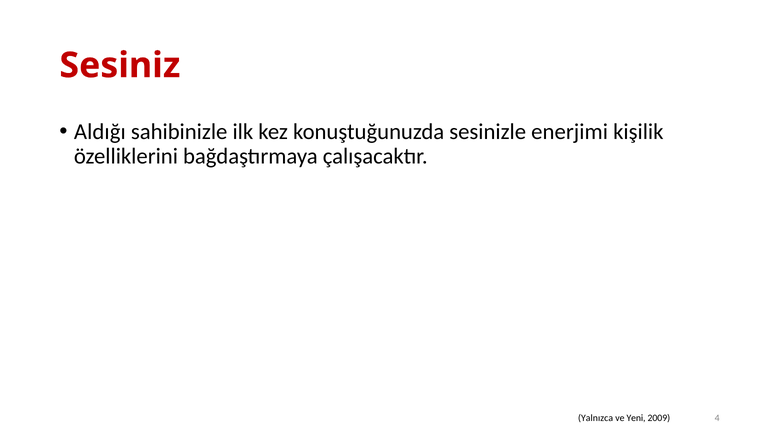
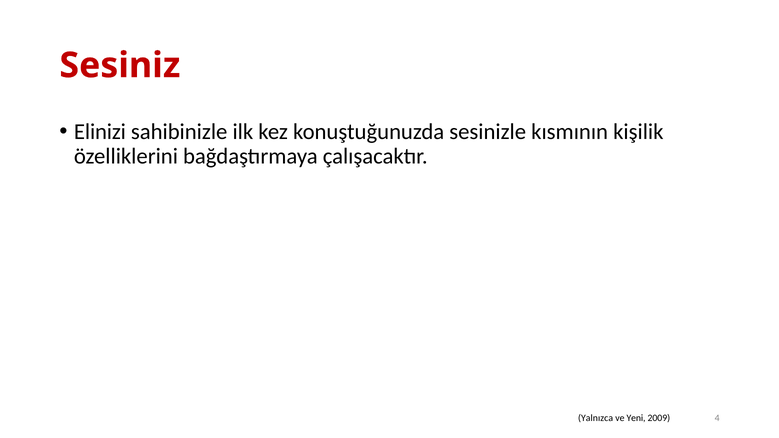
Aldığı: Aldığı -> Elinizi (100, 132)
enerjimi: enerjimi -> kısmının (570, 132)
